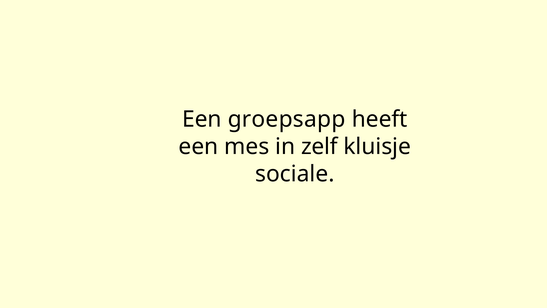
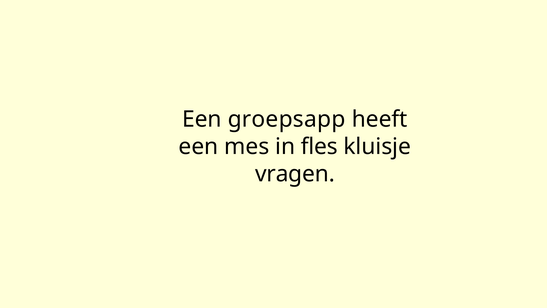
zelf: zelf -> fles (319, 147)
sociale: sociale -> vragen (295, 174)
